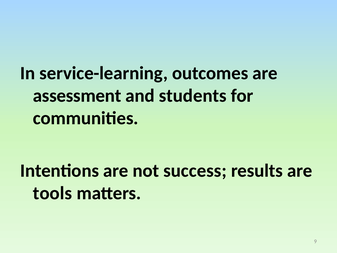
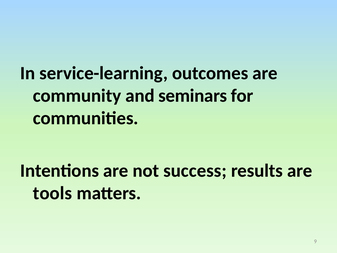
assessment: assessment -> community (77, 96)
students: students -> seminars (193, 96)
